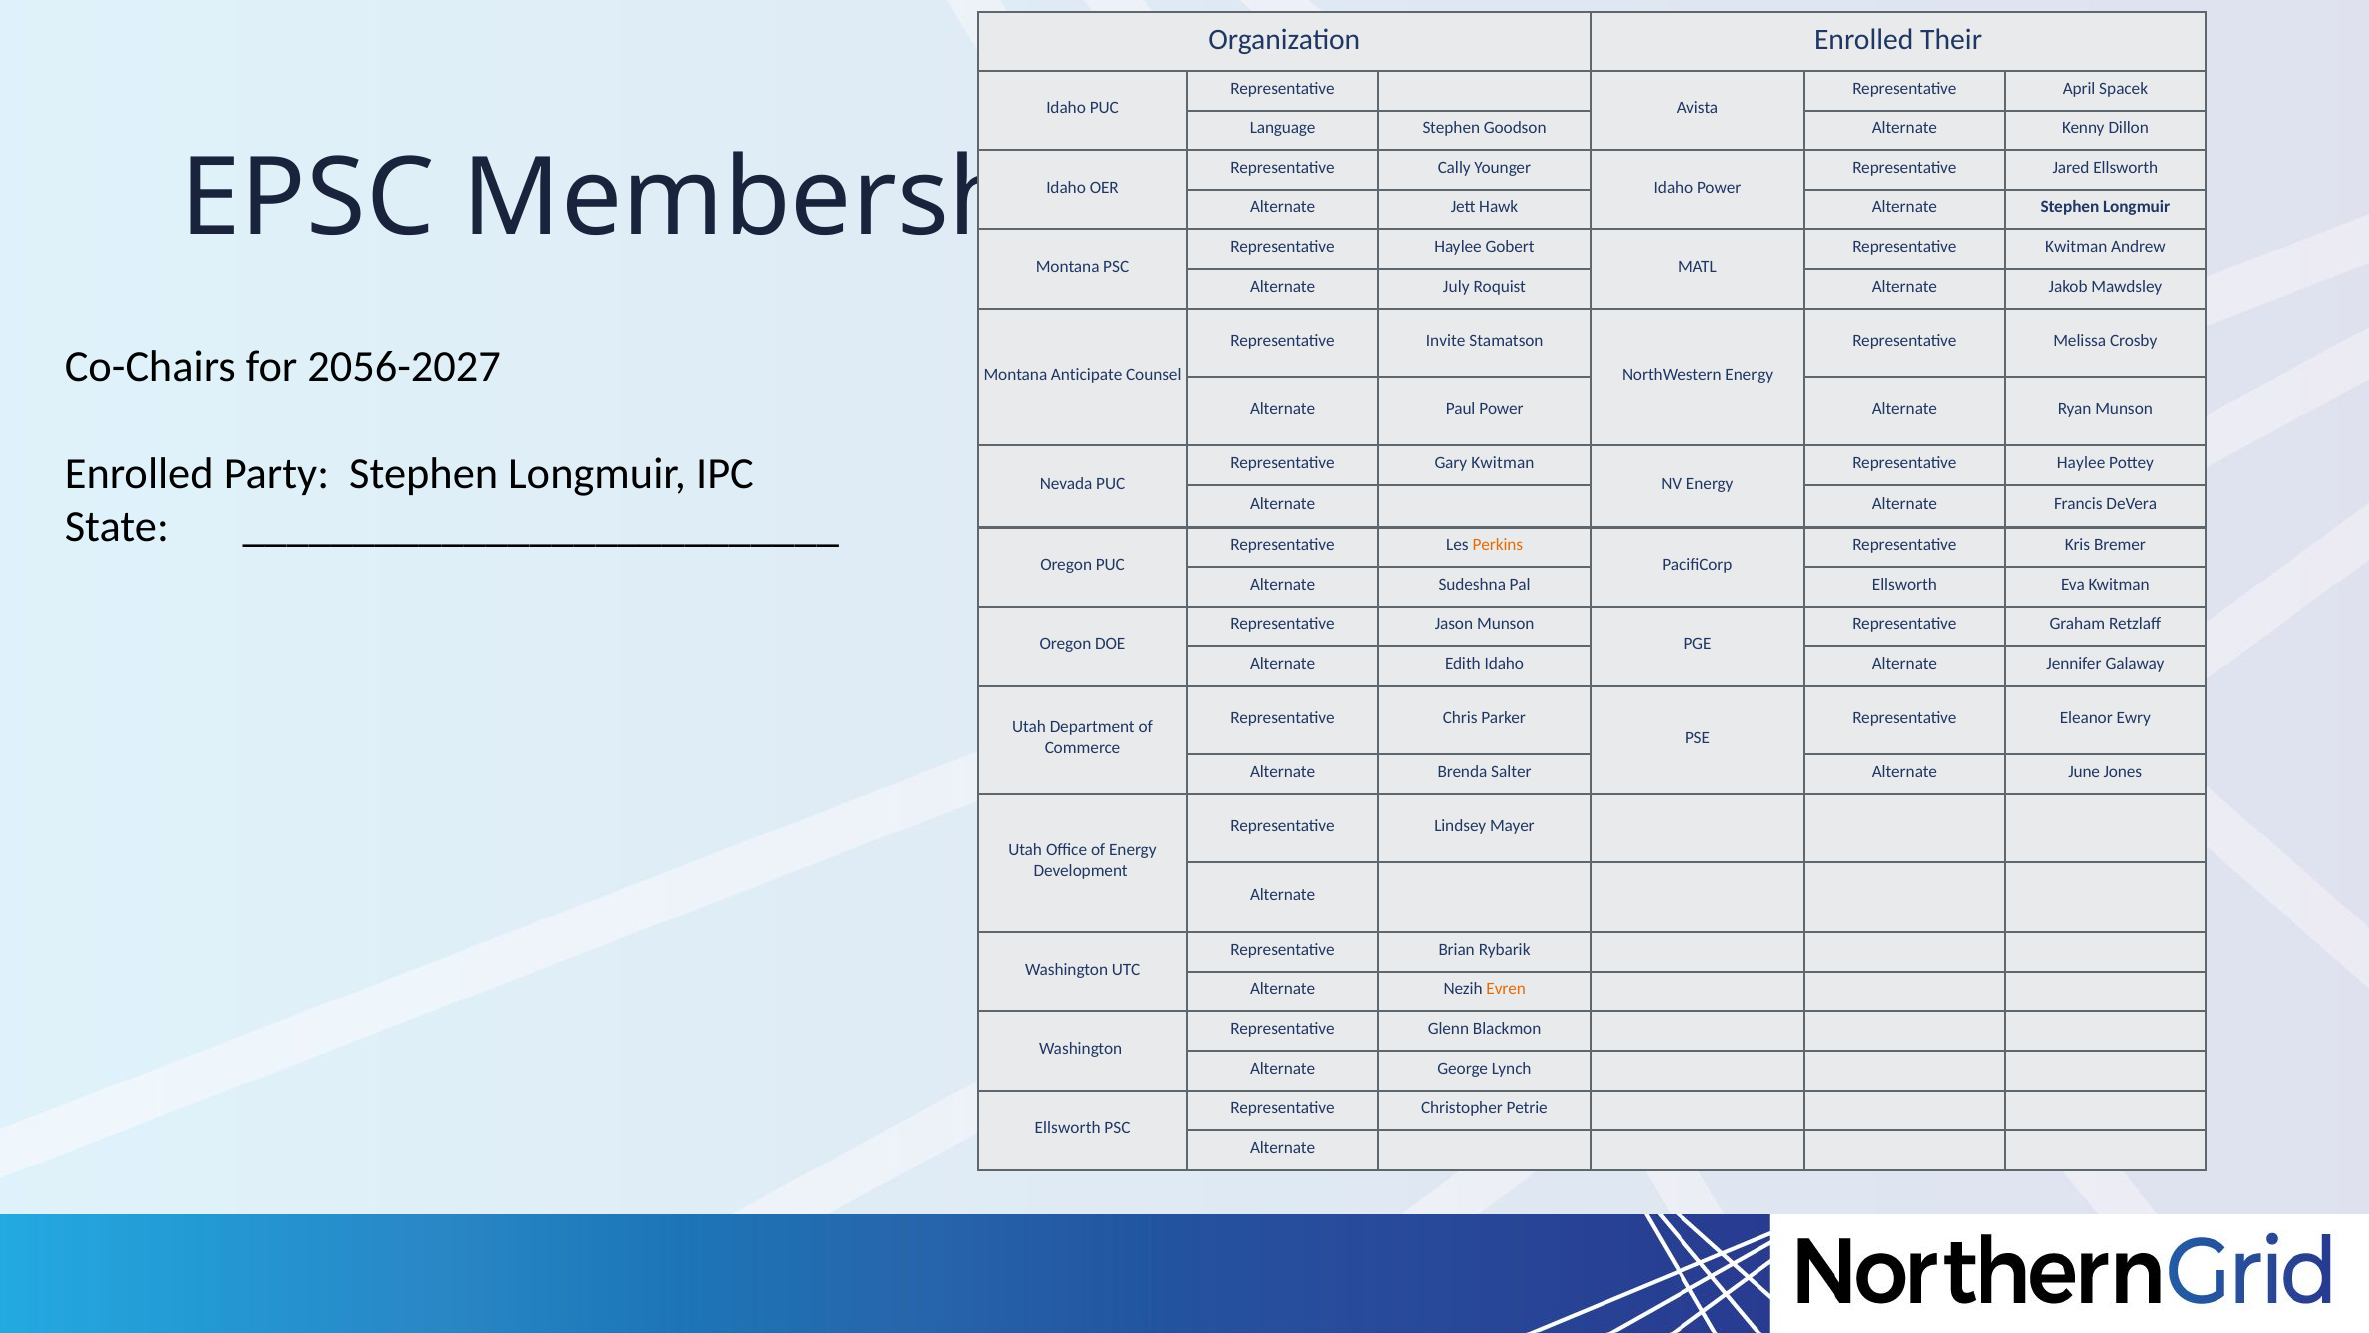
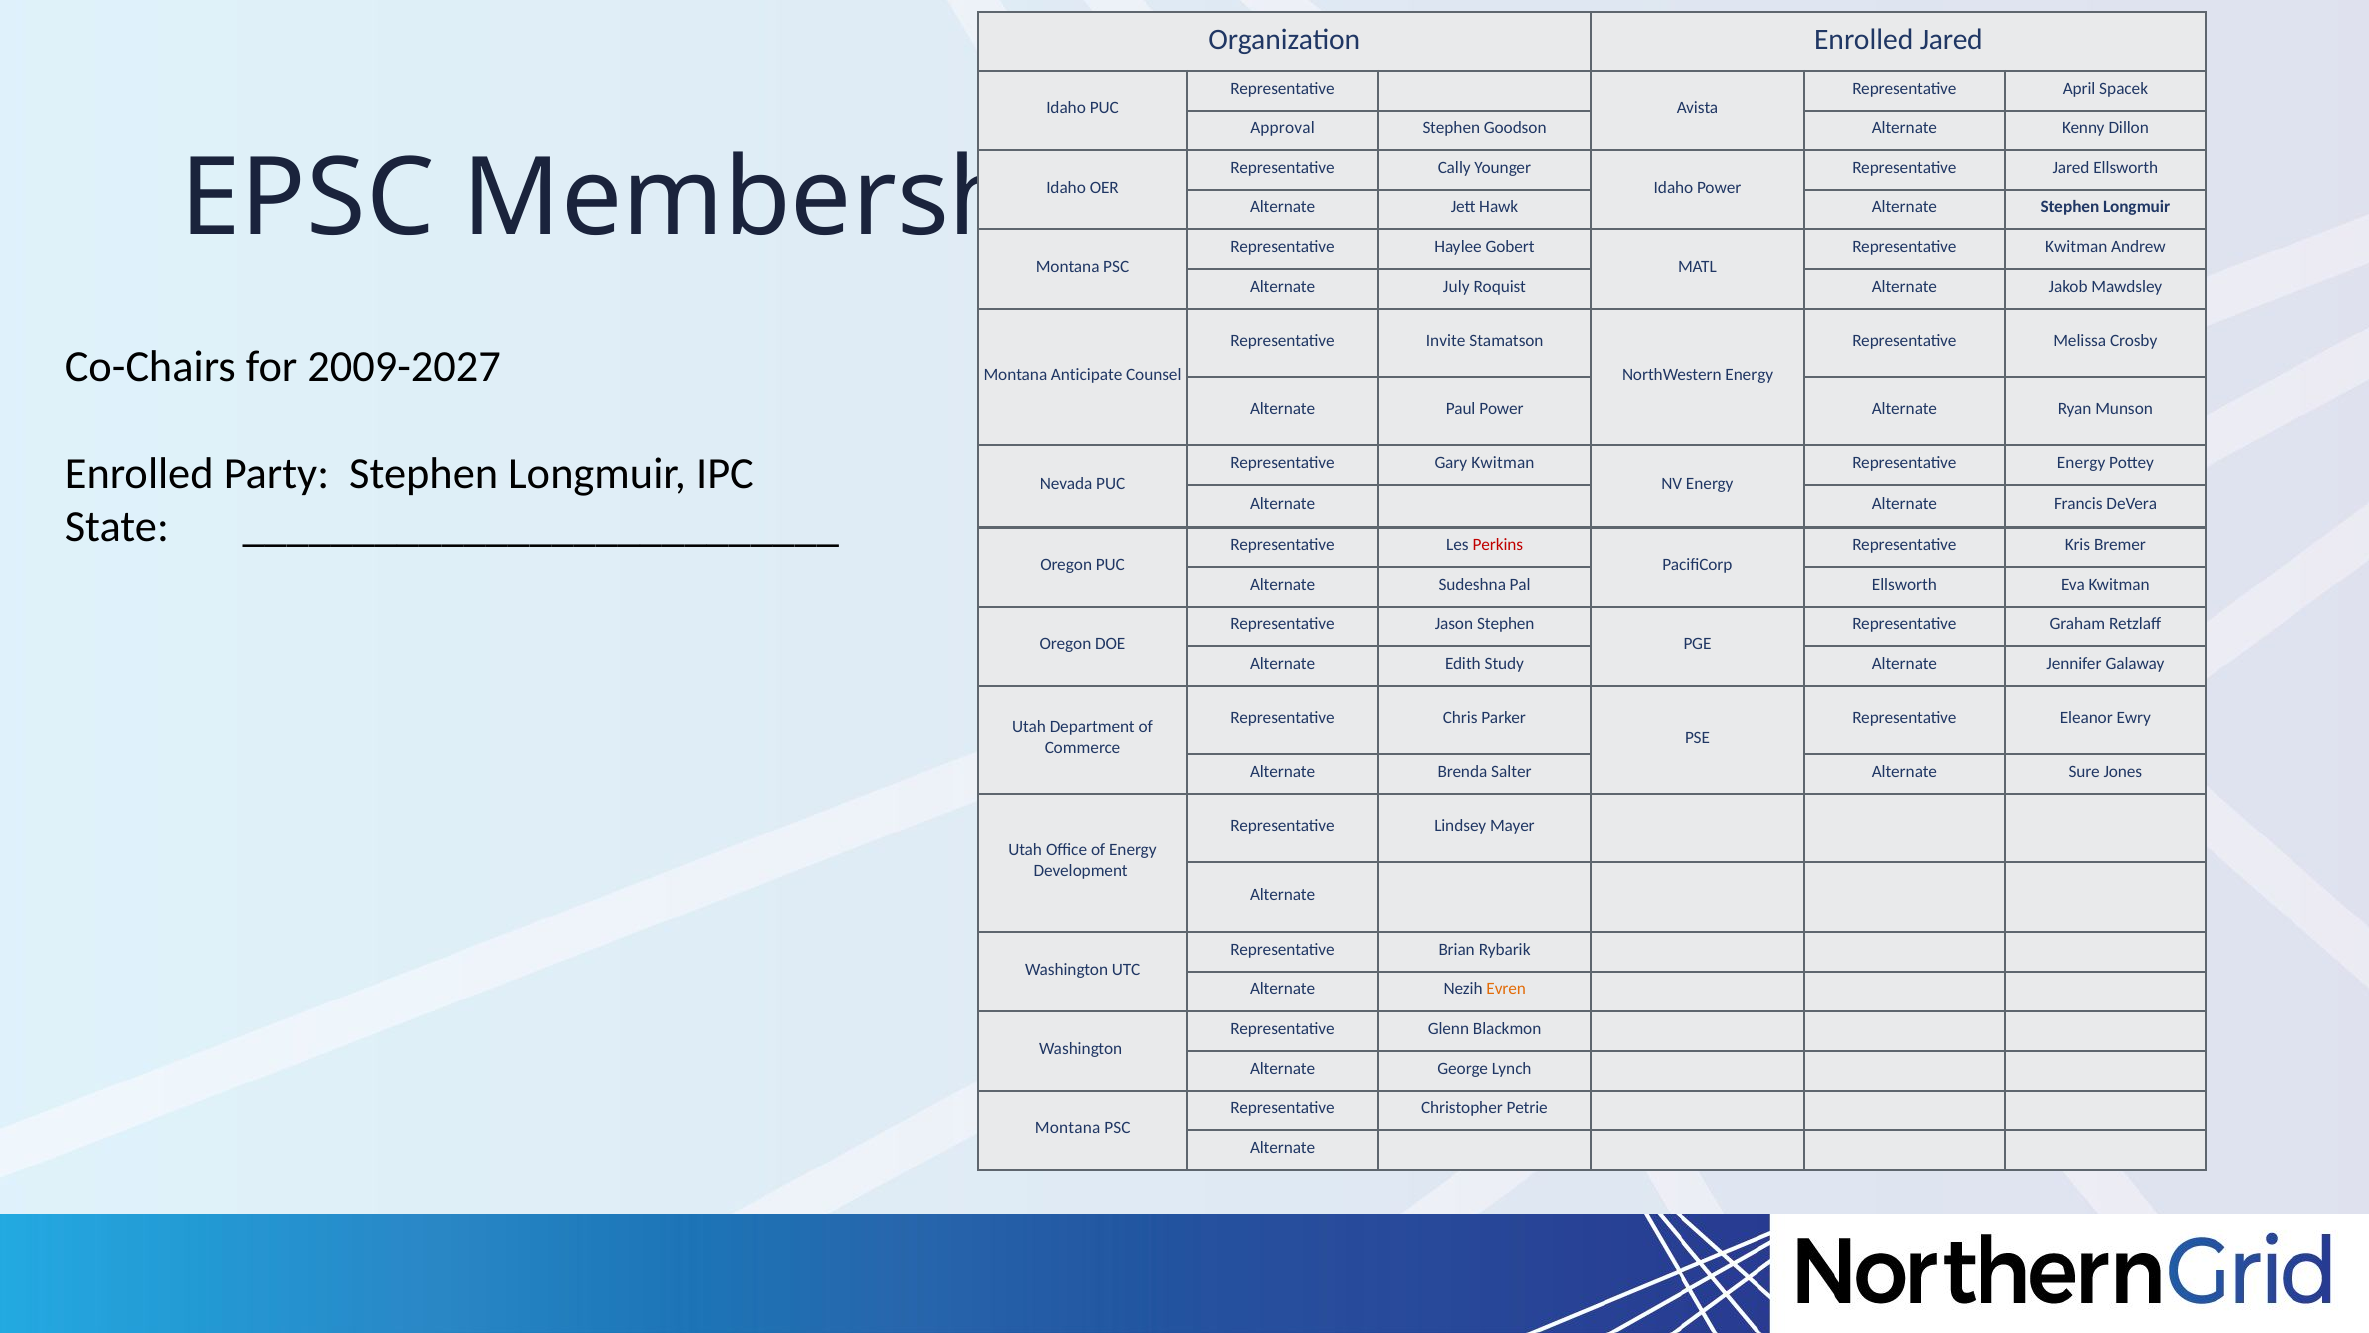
Enrolled Their: Their -> Jared (1951, 39)
Language: Language -> Approval (1283, 128)
2056-2027: 2056-2027 -> 2009-2027 (404, 367)
Haylee: Haylee -> Energy (2081, 462)
Perkins colour: orange -> red (1498, 545)
Jason Munson: Munson -> Stephen (1506, 624)
Edith Idaho: Idaho -> Study (1504, 664)
June: June -> Sure (2084, 771)
Ellsworth: Ellsworth -> Montana (1068, 1127)
